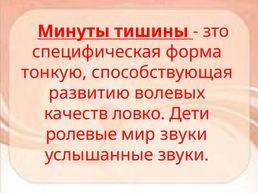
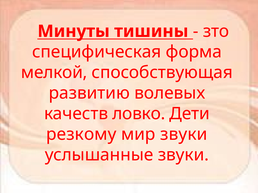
тонкую: тонкую -> мелкой (54, 73)
ролевые: ролевые -> резкому (81, 135)
